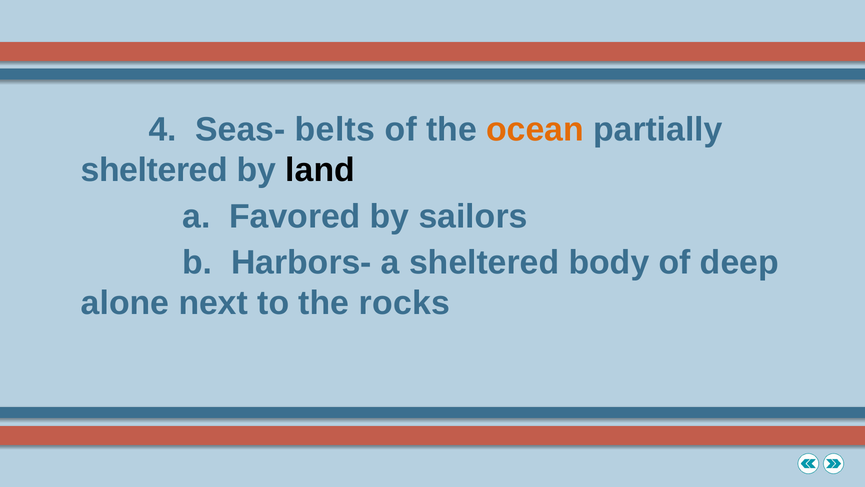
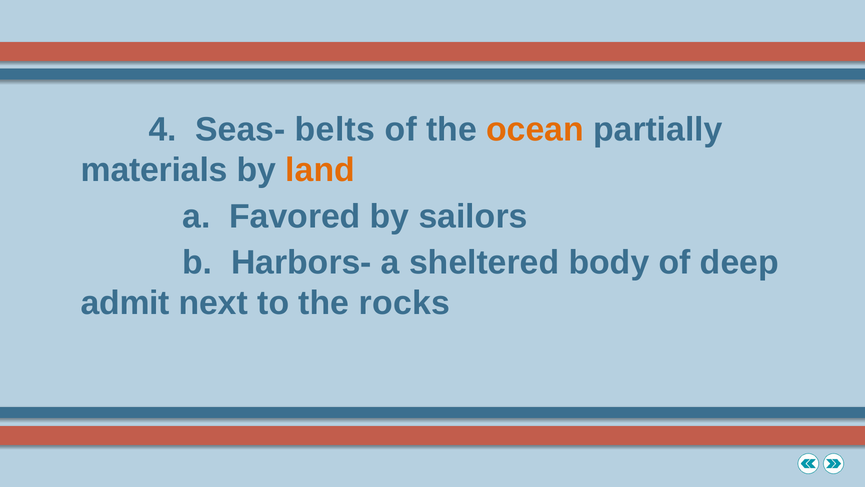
sheltered: sheltered -> materials (154, 170)
land colour: black -> orange (320, 170)
alone: alone -> admit (125, 303)
